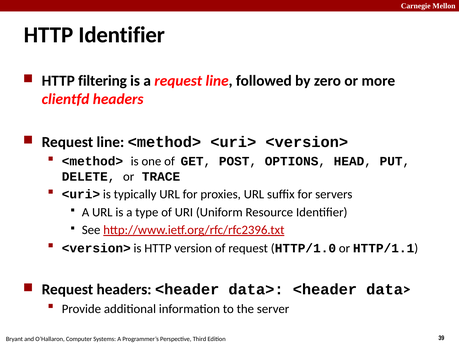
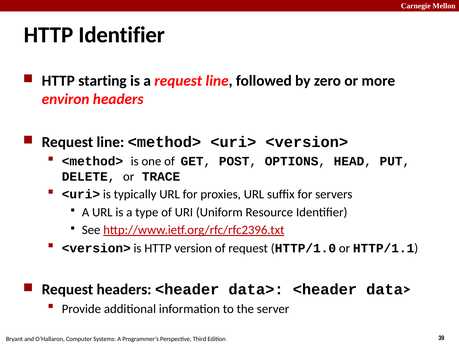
filtering: filtering -> starting (102, 81)
clientfd: clientfd -> environ (66, 99)
